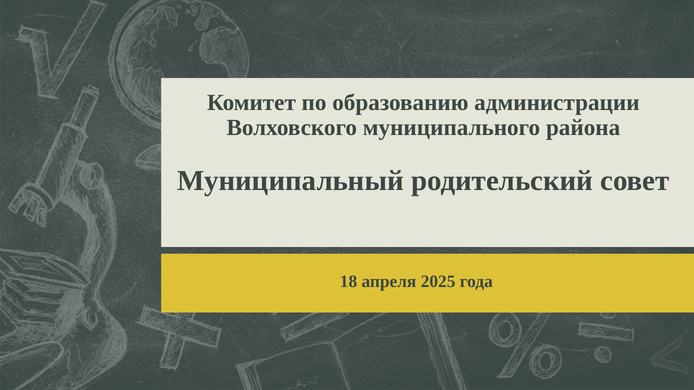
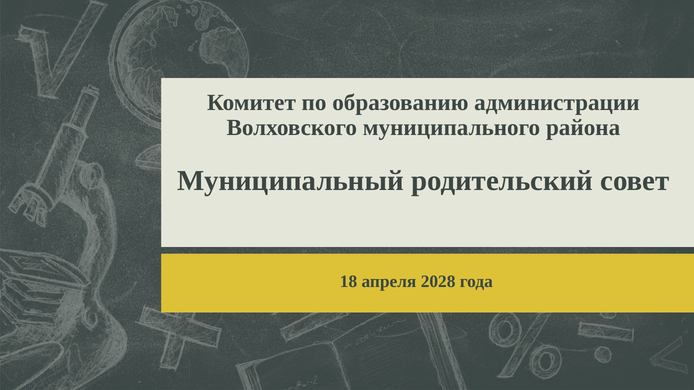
2025: 2025 -> 2028 (438, 282)
